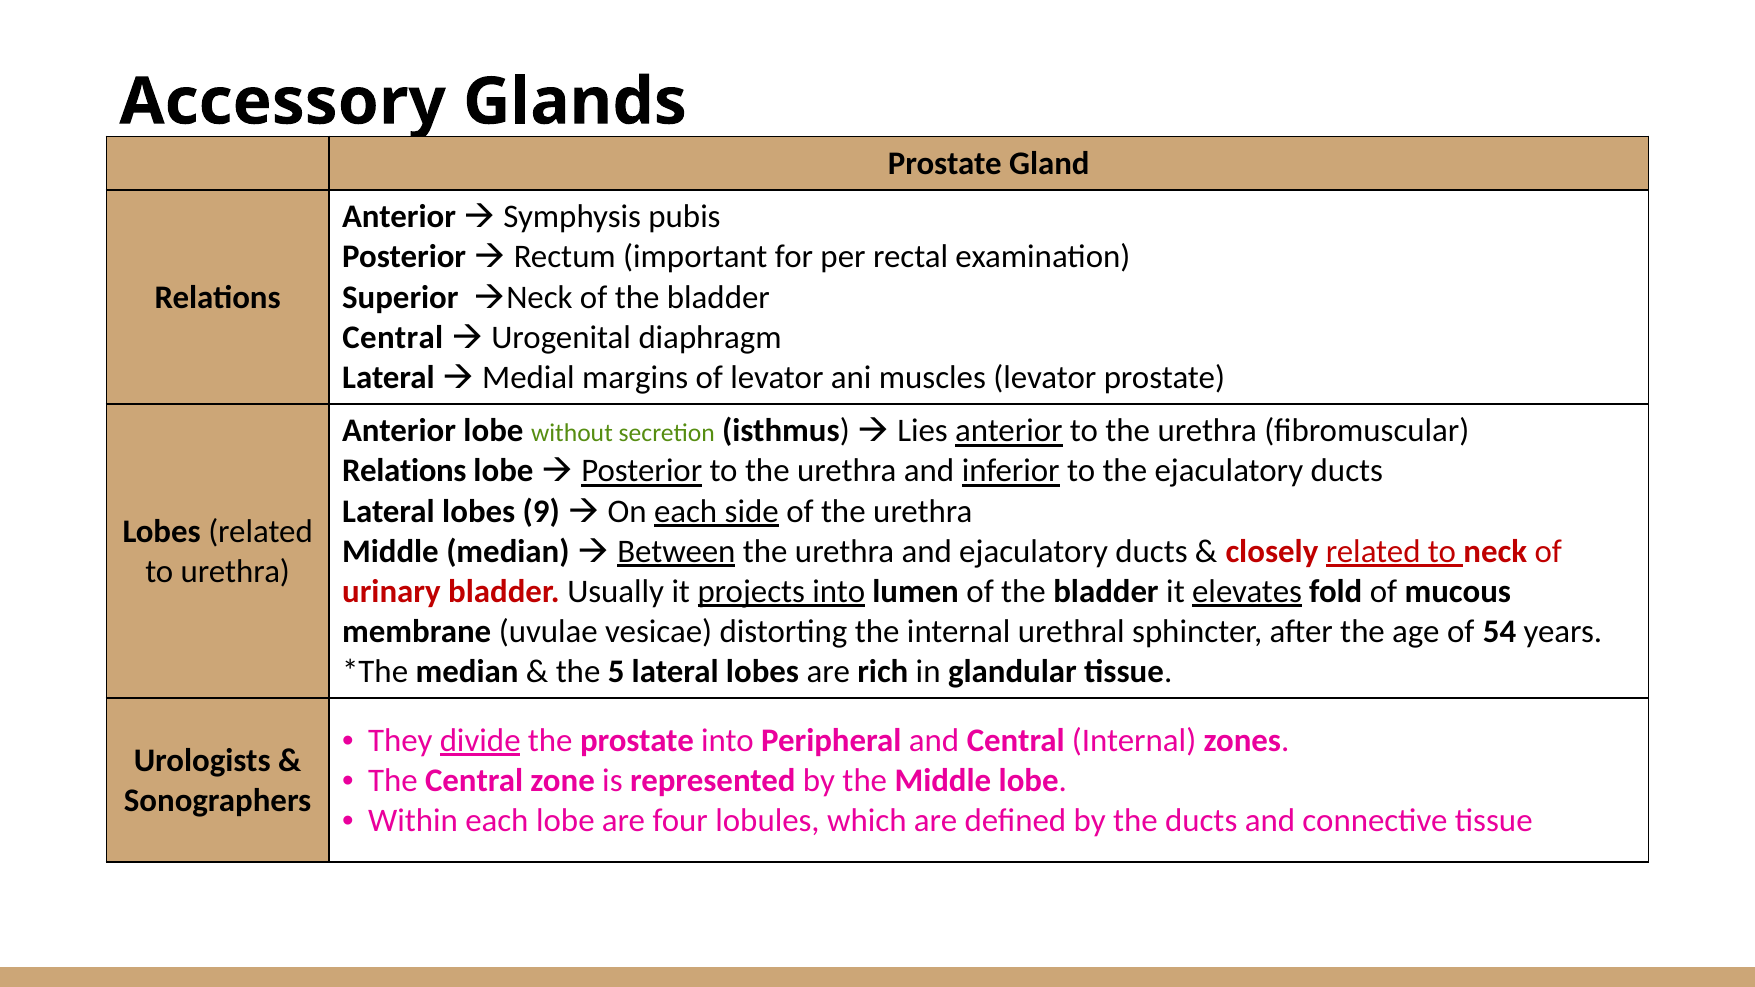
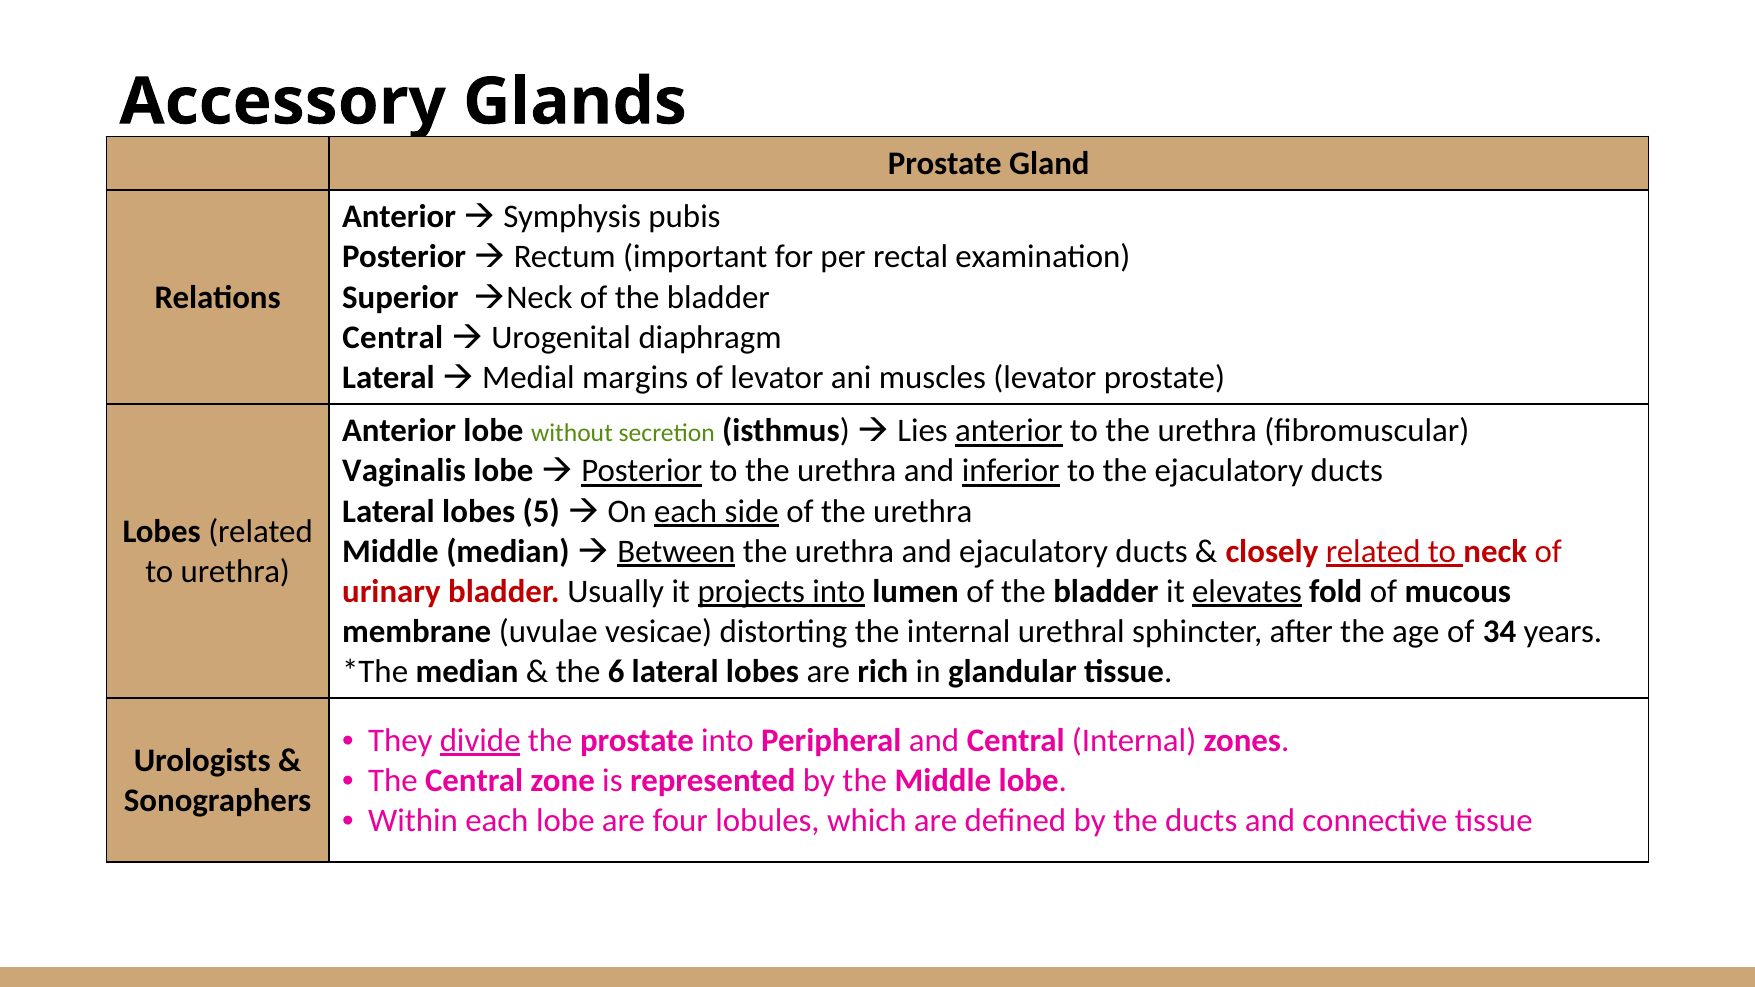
Relations: Relations -> Vaginalis (404, 471)
9: 9 -> 5 (541, 511)
54: 54 -> 34 (1500, 632)
5: 5 -> 6 (616, 672)
